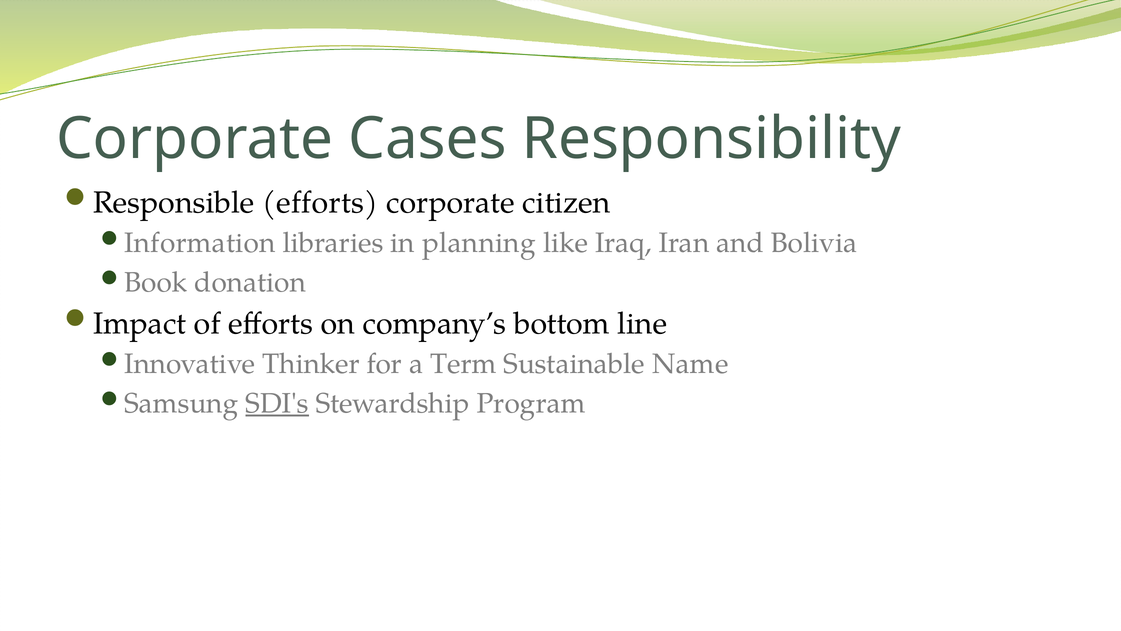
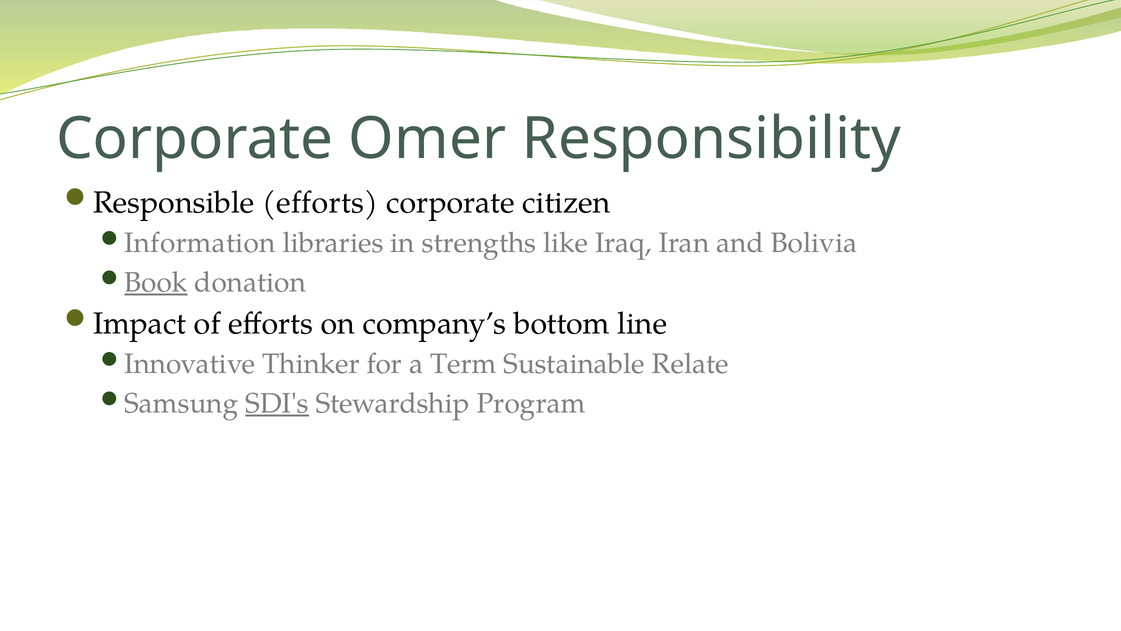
Cases: Cases -> Omer (427, 139)
planning: planning -> strengths (479, 243)
Book underline: none -> present (156, 282)
Name: Name -> Relate (690, 364)
